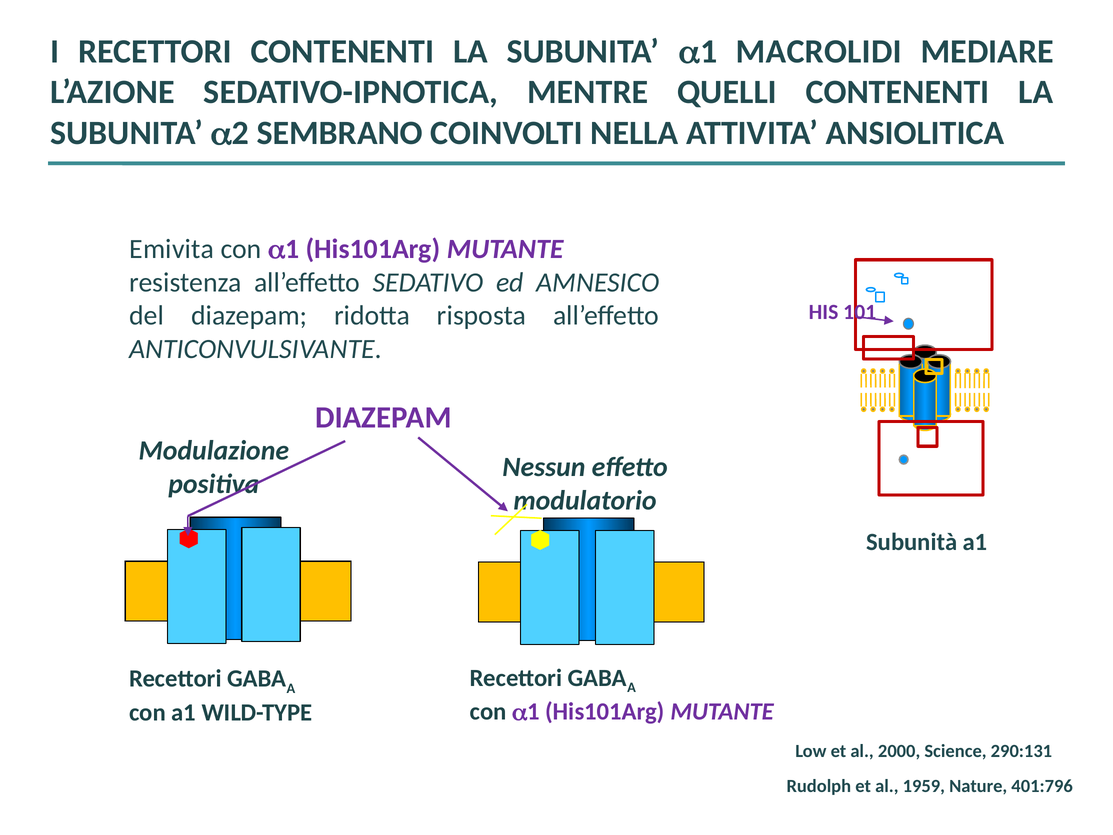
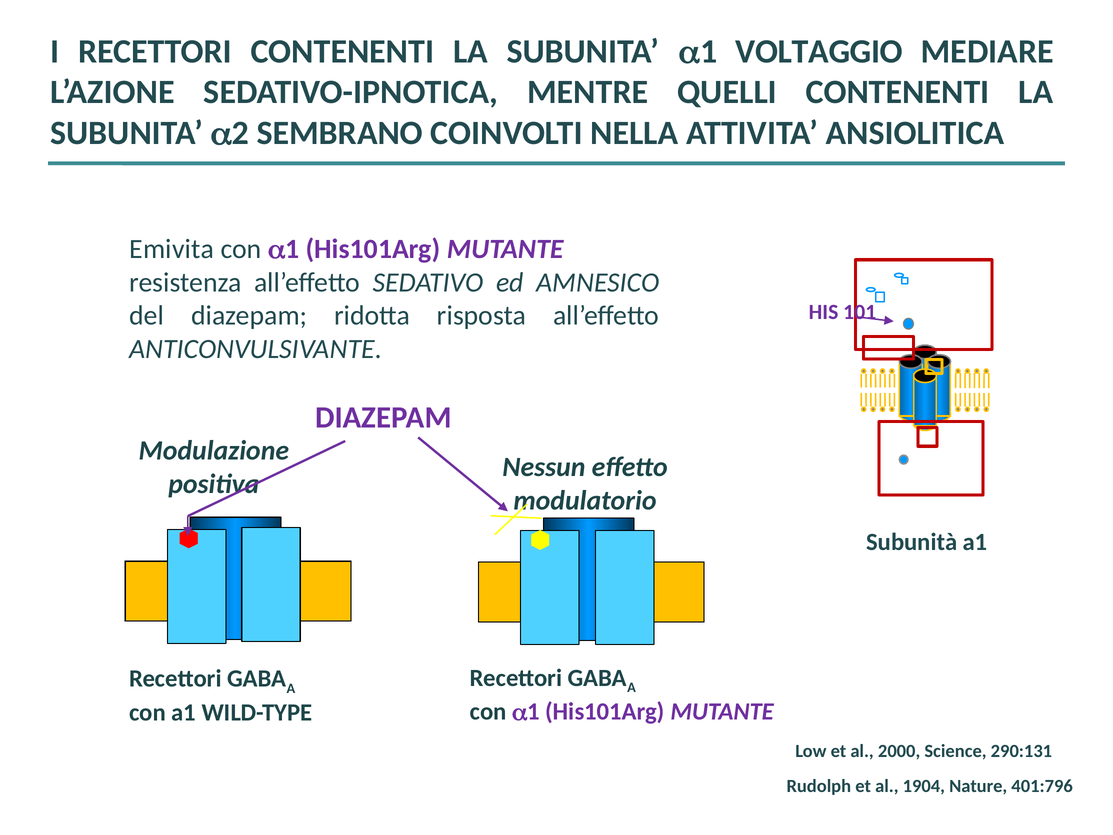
MACROLIDI: MACROLIDI -> VOLTAGGIO (819, 51)
1959: 1959 -> 1904 (924, 786)
